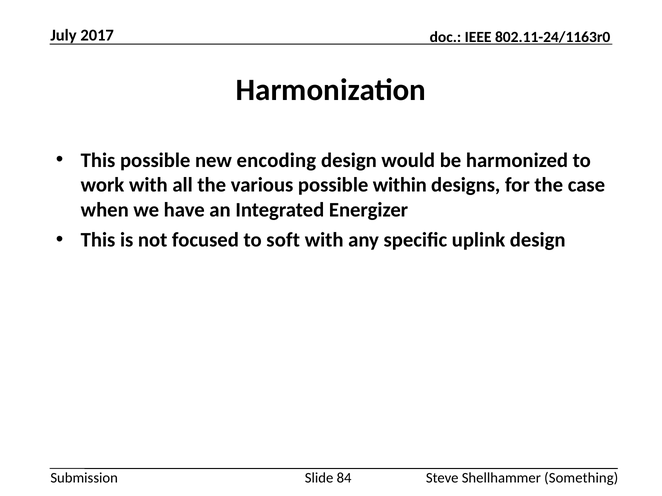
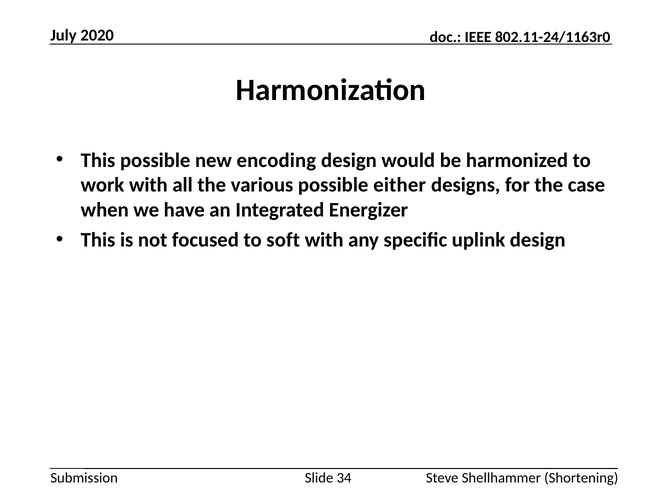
2017: 2017 -> 2020 (97, 35)
within: within -> either (400, 185)
84: 84 -> 34 (344, 479)
Something: Something -> Shortening (581, 479)
